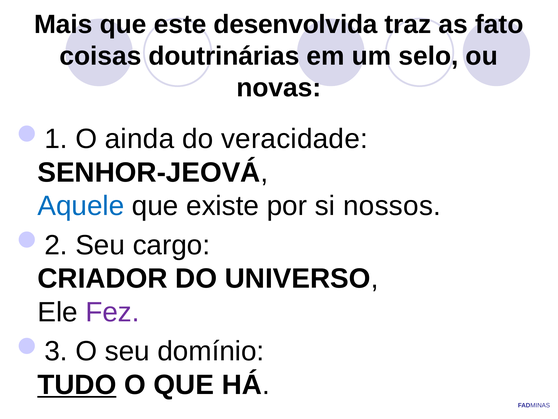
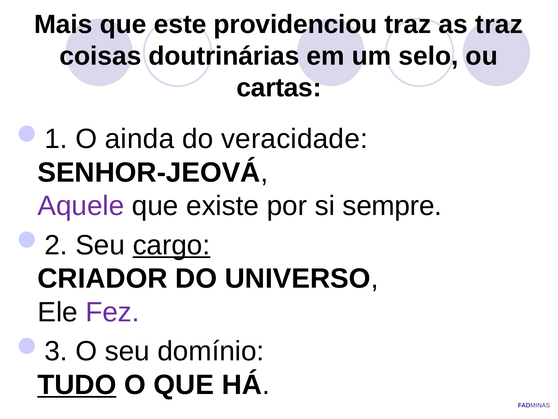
desenvolvida: desenvolvida -> providenciou (296, 24)
as fato: fato -> traz (499, 24)
novas: novas -> cartas (279, 88)
Aquele colour: blue -> purple (81, 206)
nossos: nossos -> sempre (392, 206)
cargo underline: none -> present (171, 245)
